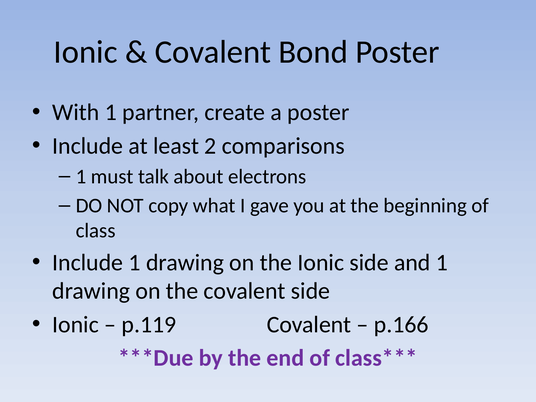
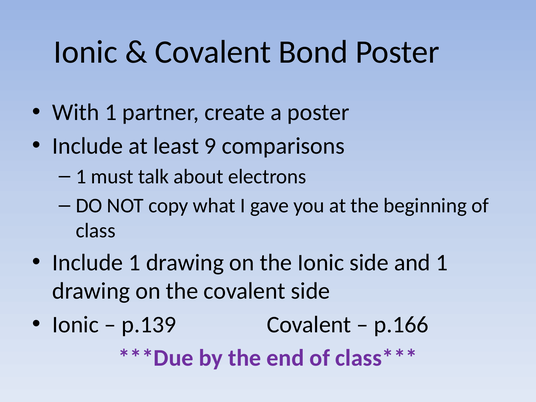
2: 2 -> 9 (210, 146)
p.119: p.119 -> p.139 (149, 324)
